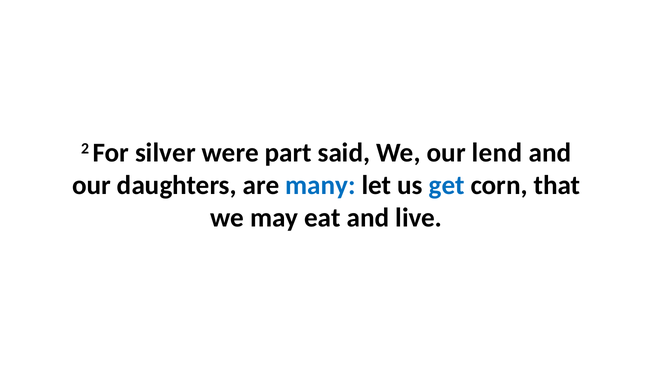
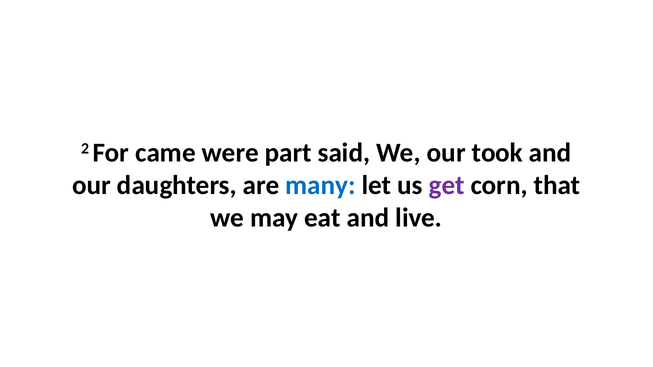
silver: silver -> came (165, 153)
lend: lend -> took (497, 153)
get colour: blue -> purple (447, 186)
